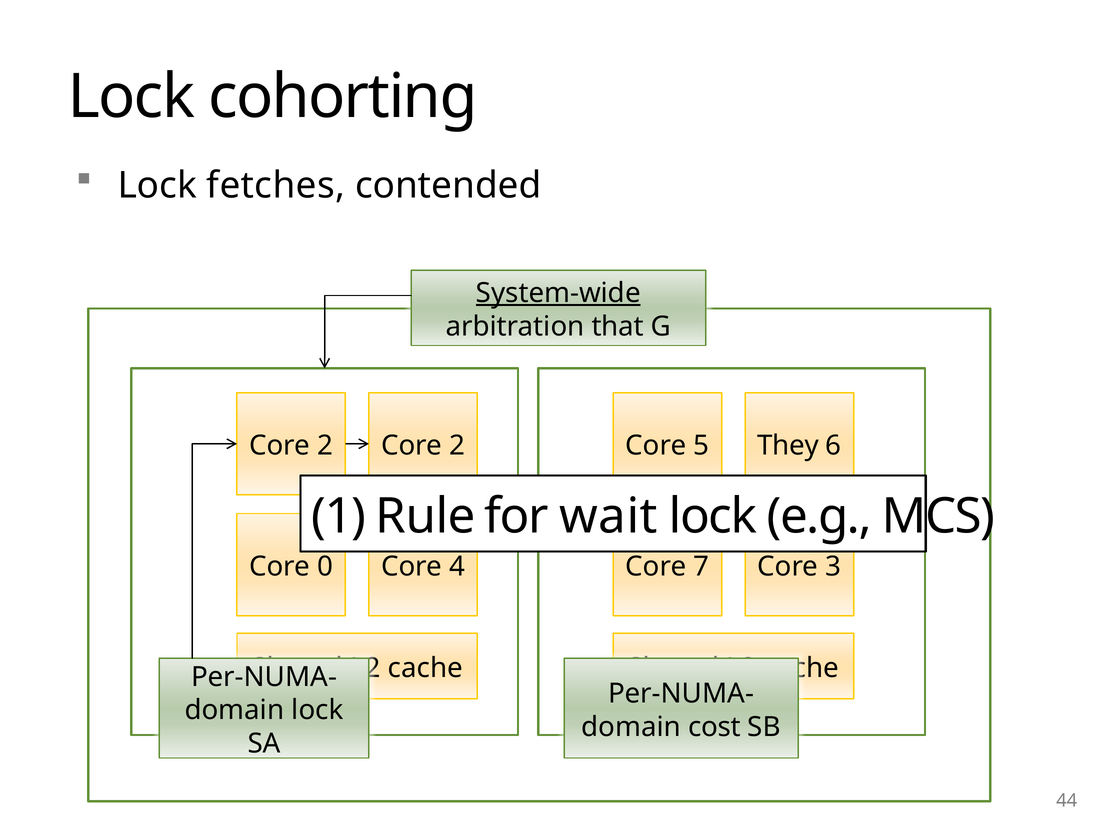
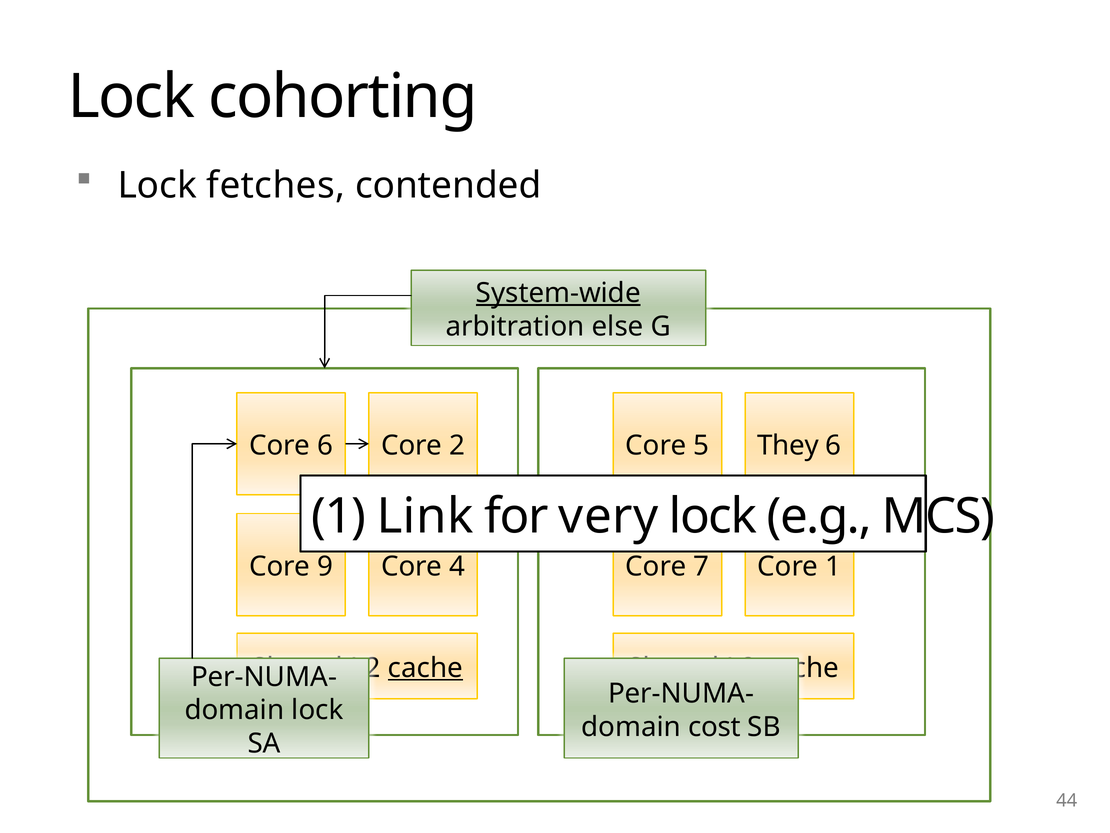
that: that -> else (618, 326)
2: 2 -> 6 (325, 445)
Rule: Rule -> Link (425, 516)
wait: wait -> very (608, 516)
0: 0 -> 9 (325, 566)
Core 3: 3 -> 1 (833, 566)
cache underline: none -> present (425, 667)
